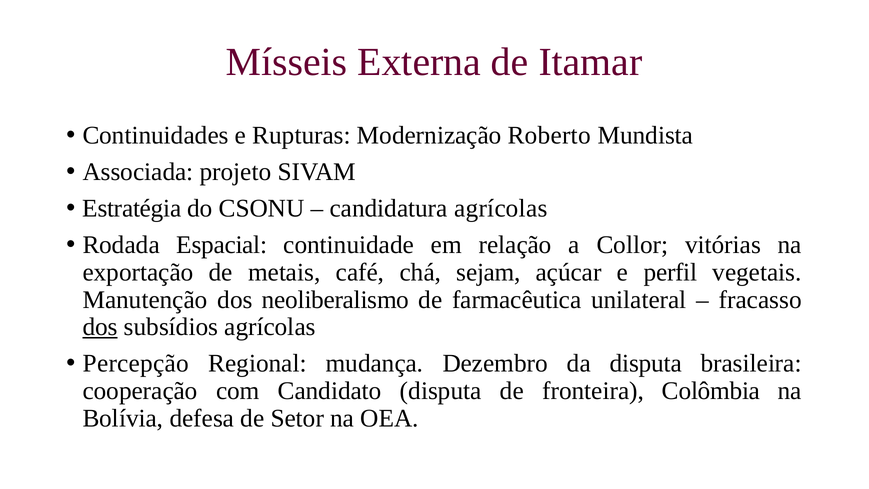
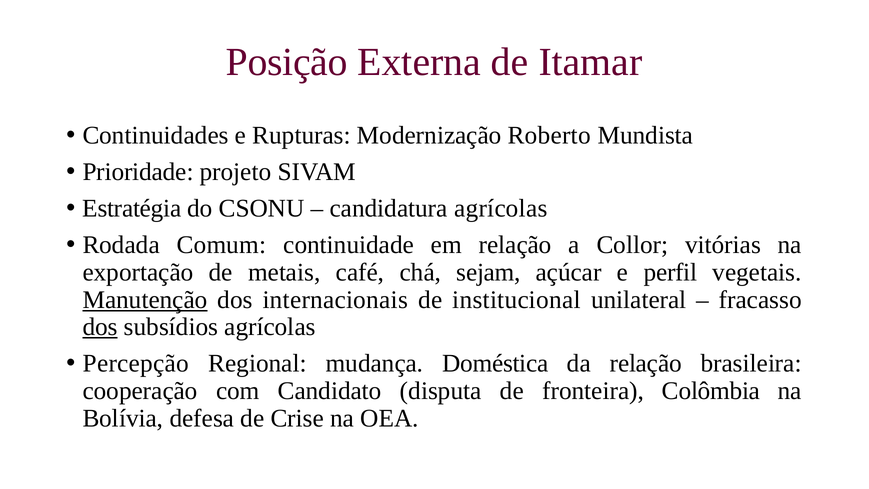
Mísseis: Mísseis -> Posição (287, 62)
Associada: Associada -> Prioridade (138, 172)
Espacial: Espacial -> Comum (221, 245)
Manutenção underline: none -> present (145, 300)
neoliberalismo: neoliberalismo -> internacionais (335, 300)
farmacêutica: farmacêutica -> institucional (517, 300)
Dezembro: Dezembro -> Doméstica (495, 363)
da disputa: disputa -> relação (646, 363)
Setor: Setor -> Crise (297, 418)
